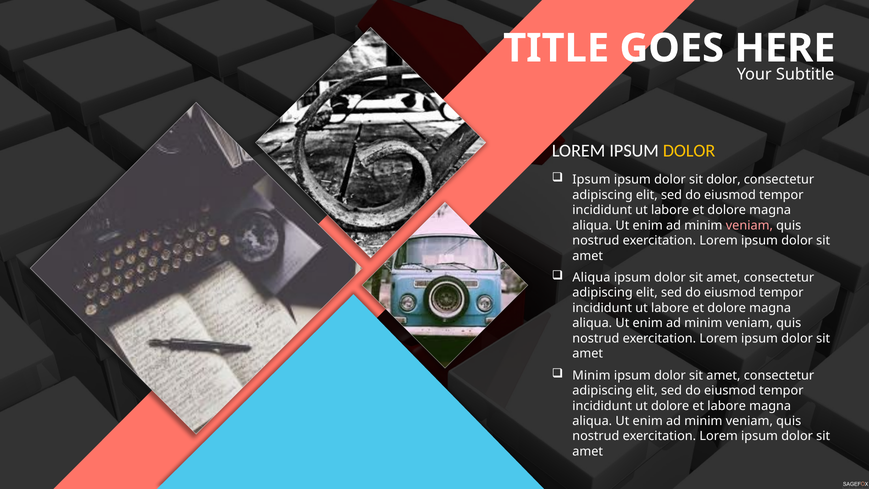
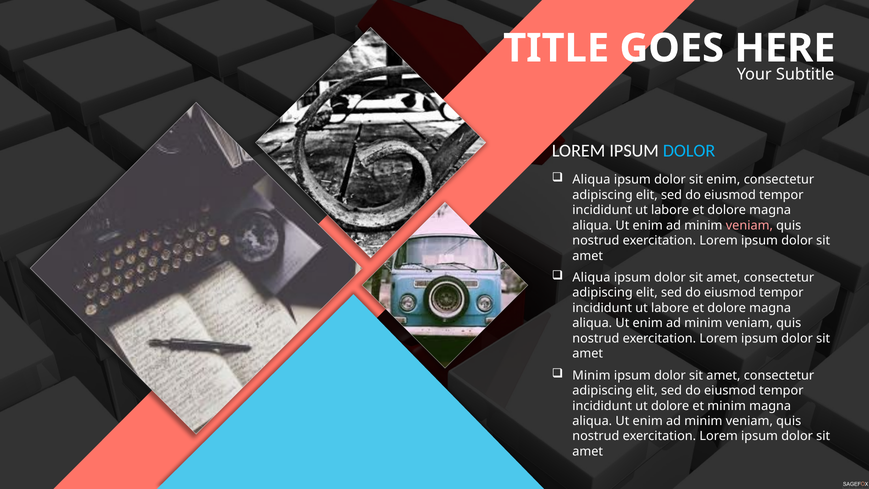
DOLOR colour: yellow -> light blue (689, 151)
Ipsum: Ipsum -> Aliqua (591, 180)
sit dolor: dolor -> enim (723, 180)
et labore: labore -> minim (727, 406)
